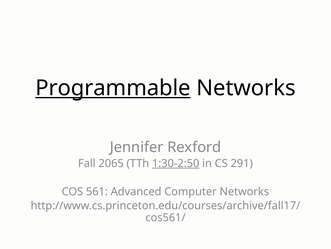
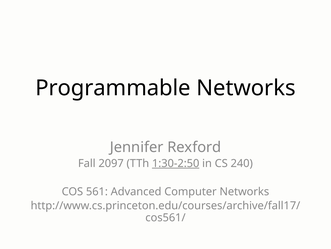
Programmable underline: present -> none (113, 88)
2065: 2065 -> 2097 (111, 163)
291: 291 -> 240 (242, 163)
